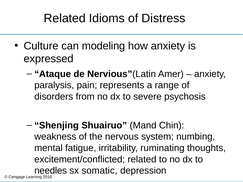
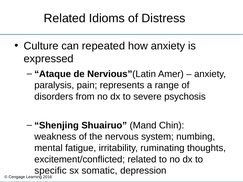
modeling: modeling -> repeated (103, 46)
needles: needles -> specific (51, 171)
